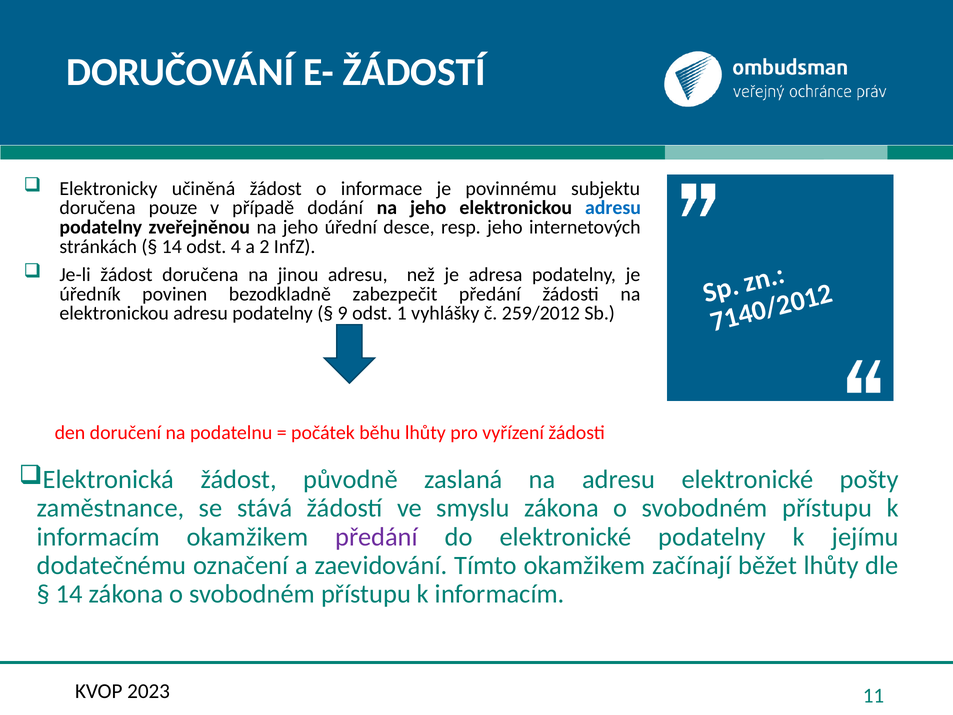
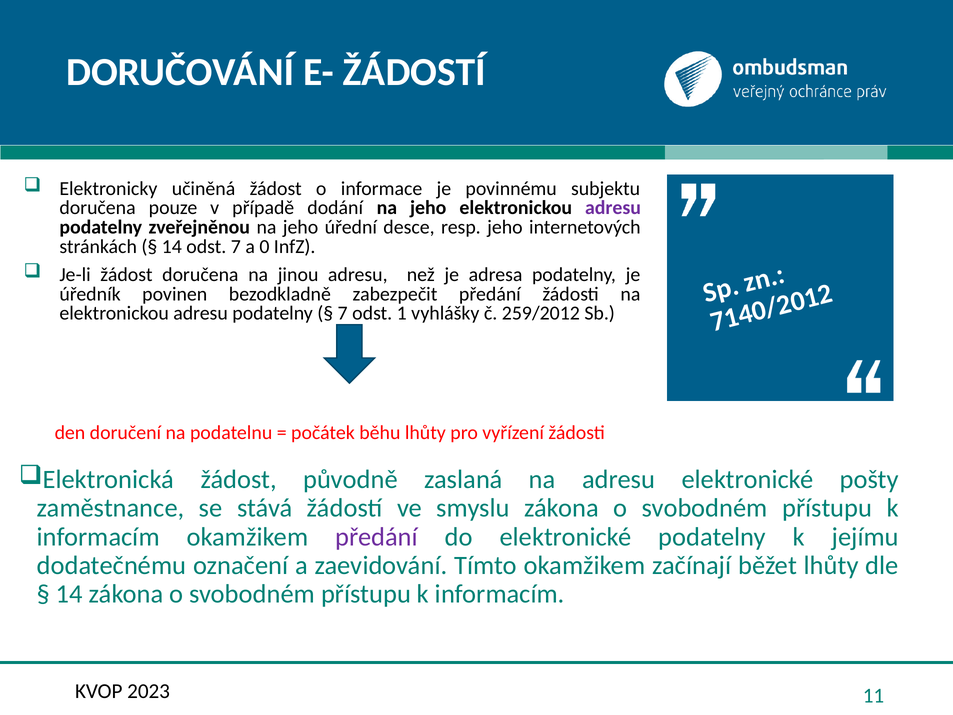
adresu colour: blue -> purple (613, 208)
odst 4: 4 -> 7 (236, 246)
a 2: 2 -> 0 (264, 246)
9: 9 -> 7 (343, 313)
